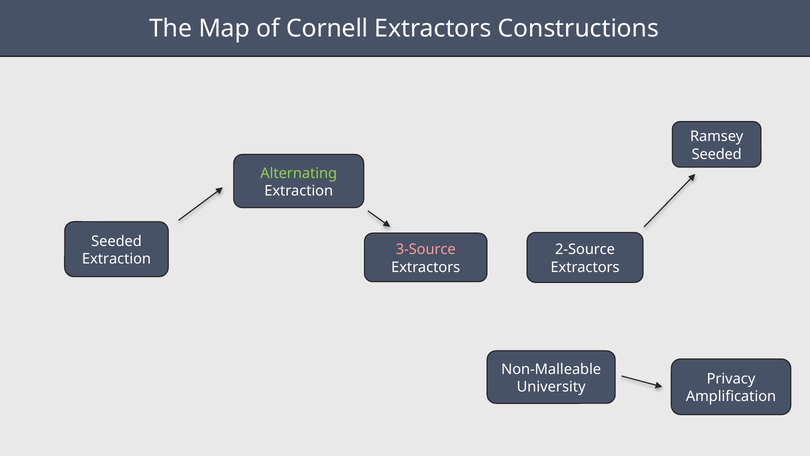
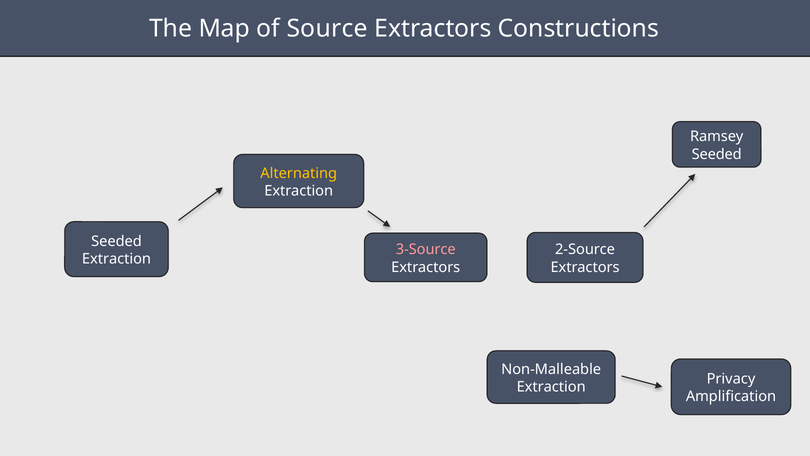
Cornell: Cornell -> Source (327, 29)
Alternating colour: light green -> yellow (299, 173)
University: University -> Extraction (551, 387)
